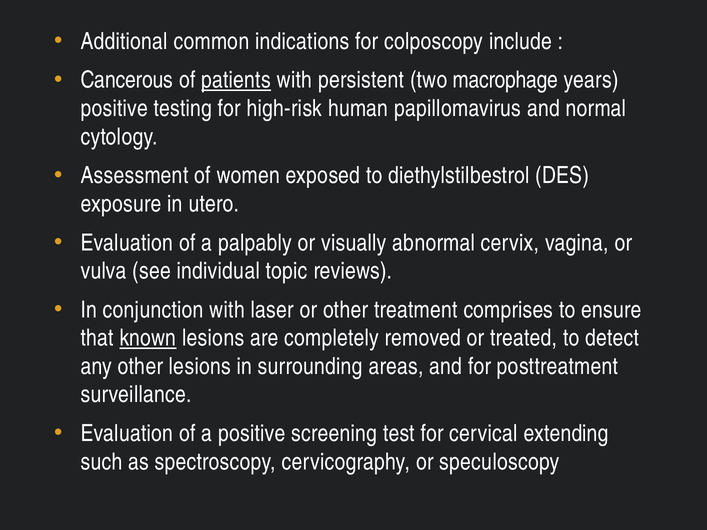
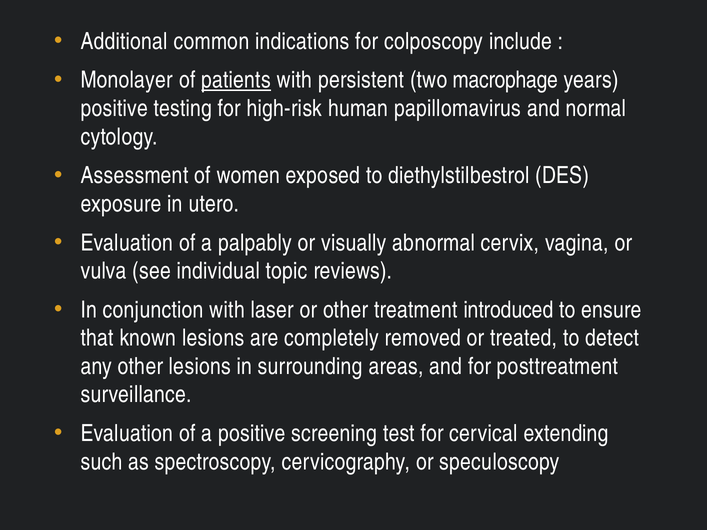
Cancerous: Cancerous -> Monolayer (127, 80)
comprises: comprises -> introduced (509, 310)
known underline: present -> none (148, 338)
